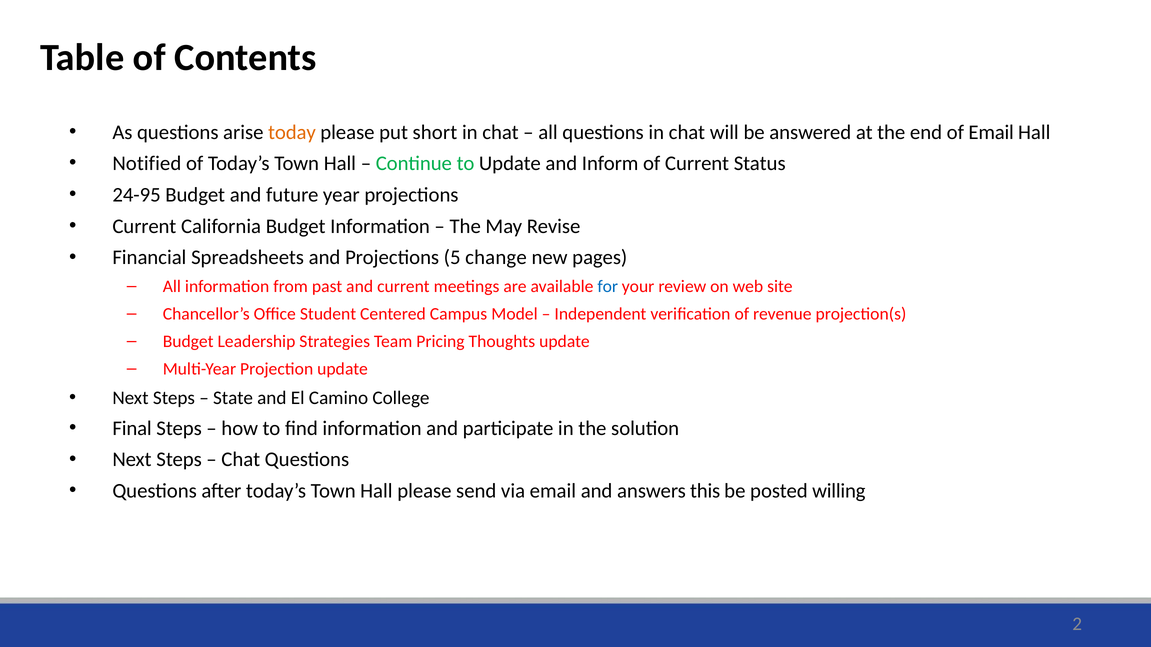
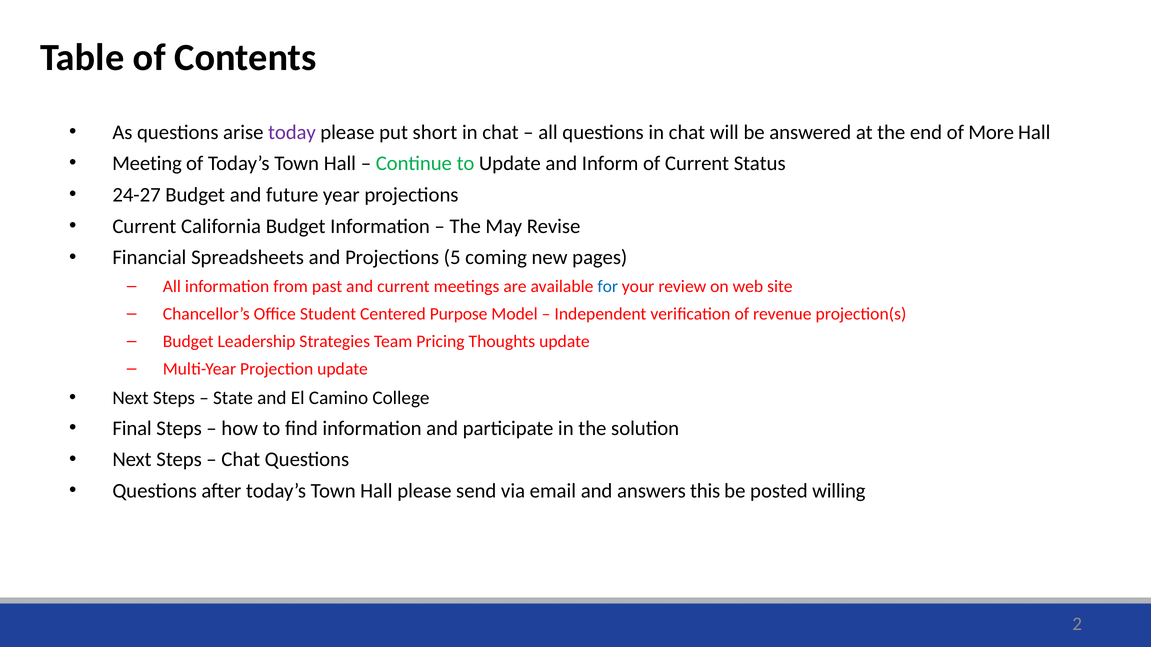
today colour: orange -> purple (292, 132)
of Email: Email -> More (991, 132)
Notified: Notified -> Meeting (147, 164)
24-95: 24-95 -> 24-27 (137, 195)
change: change -> coming (496, 258)
Campus: Campus -> Purpose (459, 314)
